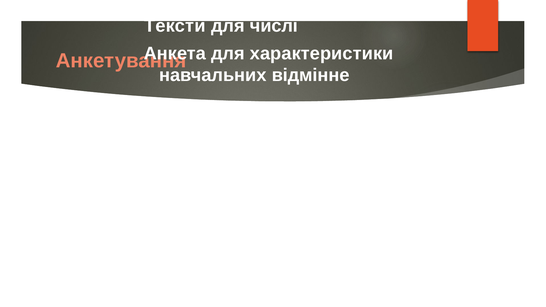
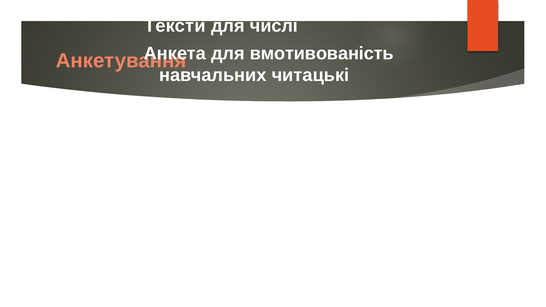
характеристики: характеристики -> вмотивованість (322, 53)
відмінне: відмінне -> читацькі (311, 75)
